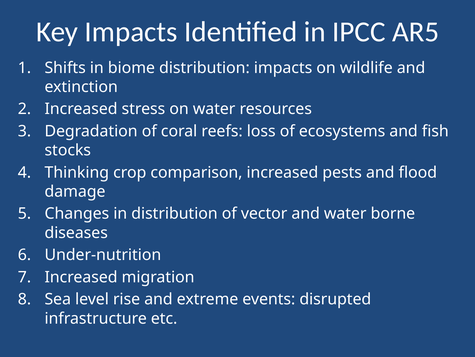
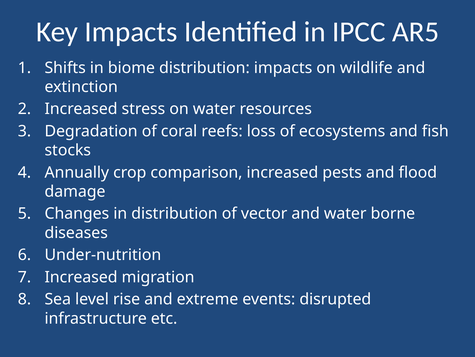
Thinking: Thinking -> Annually (77, 172)
